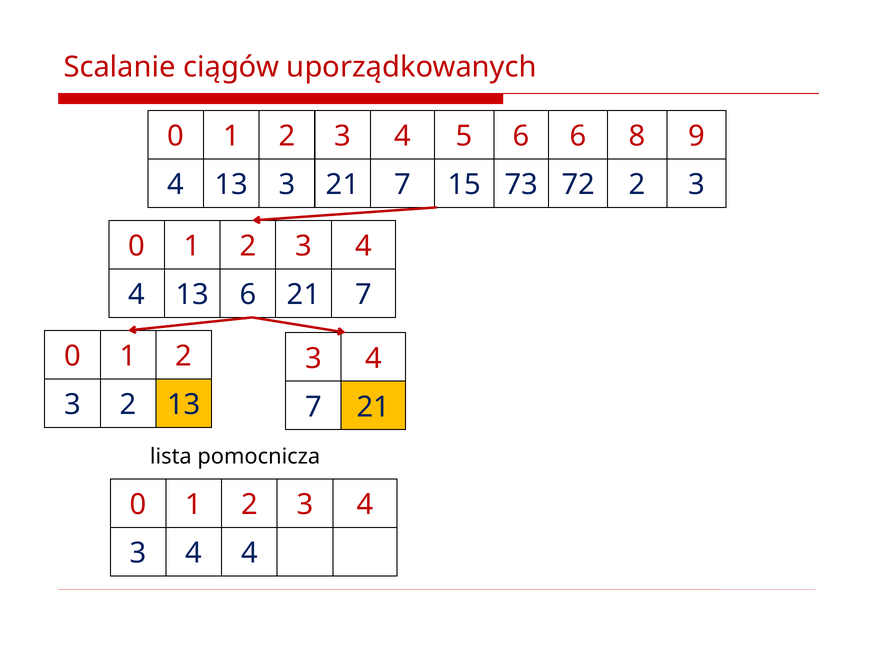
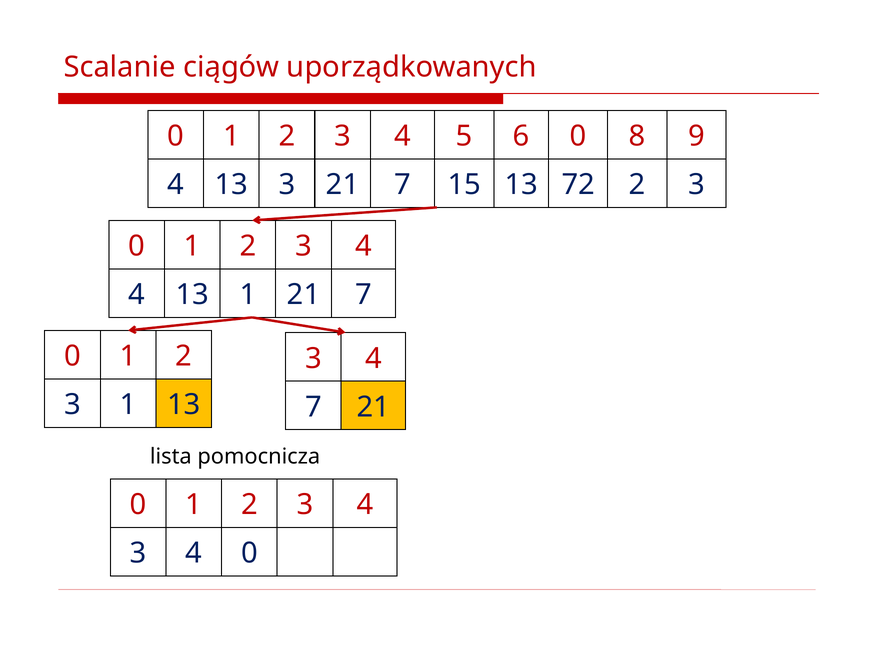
6 6: 6 -> 0 (578, 136)
15 73: 73 -> 13 (521, 185)
13 6: 6 -> 1 (248, 295)
3 2: 2 -> 1 (128, 405)
4: 4 -> 0 (249, 554)
